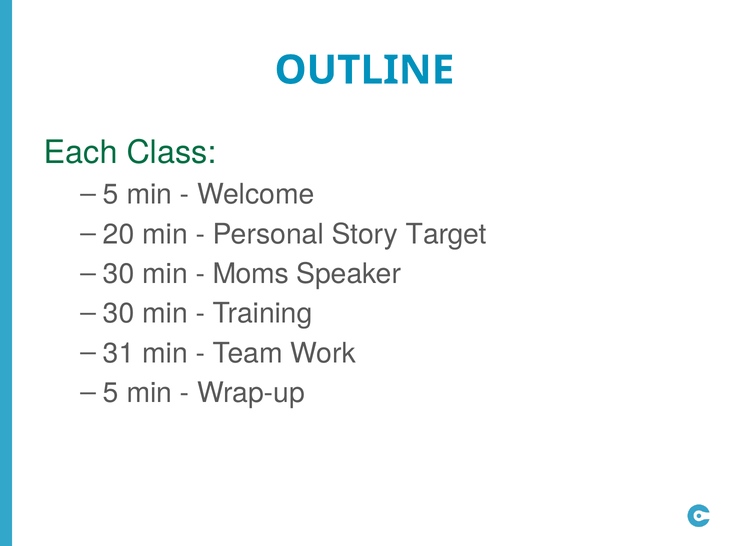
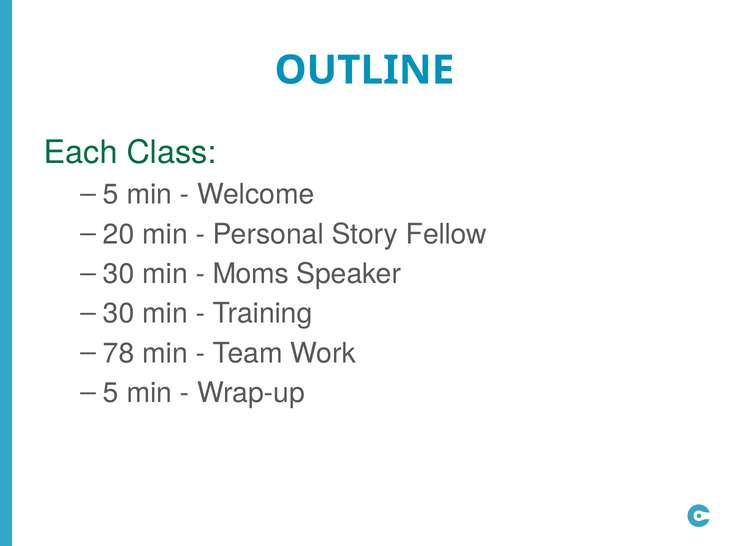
Target: Target -> Fellow (446, 235)
31: 31 -> 78 (119, 354)
